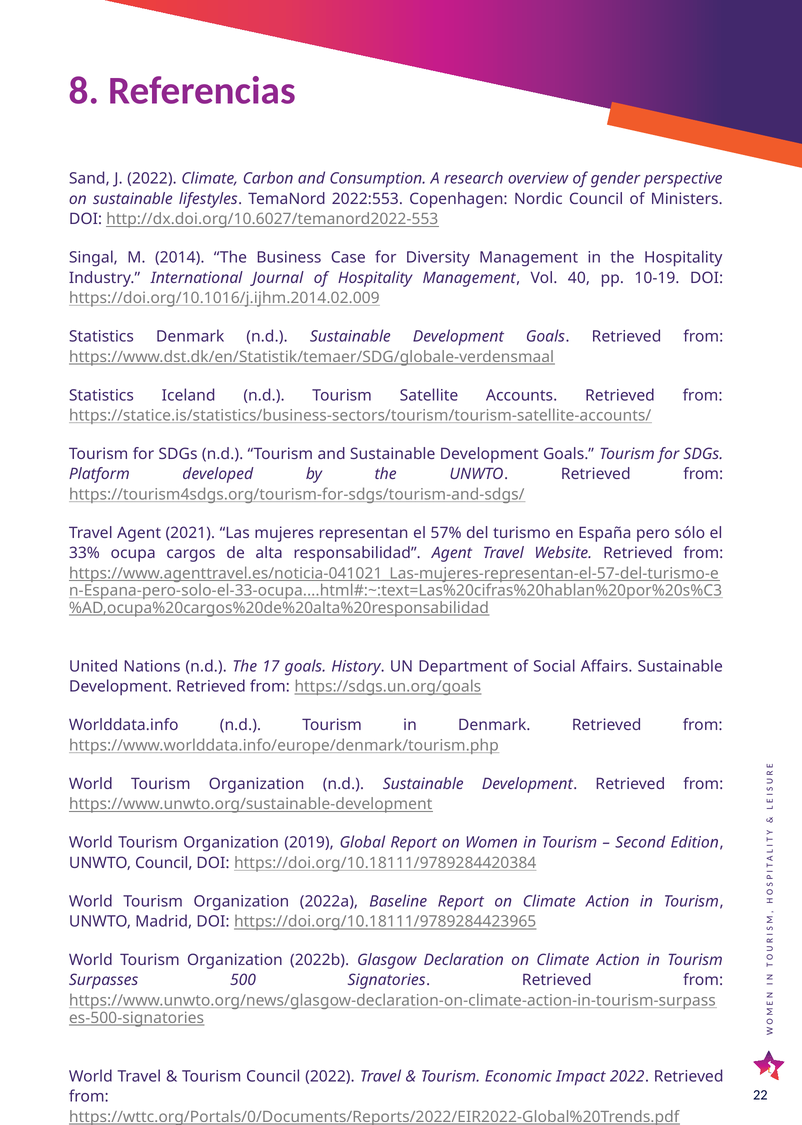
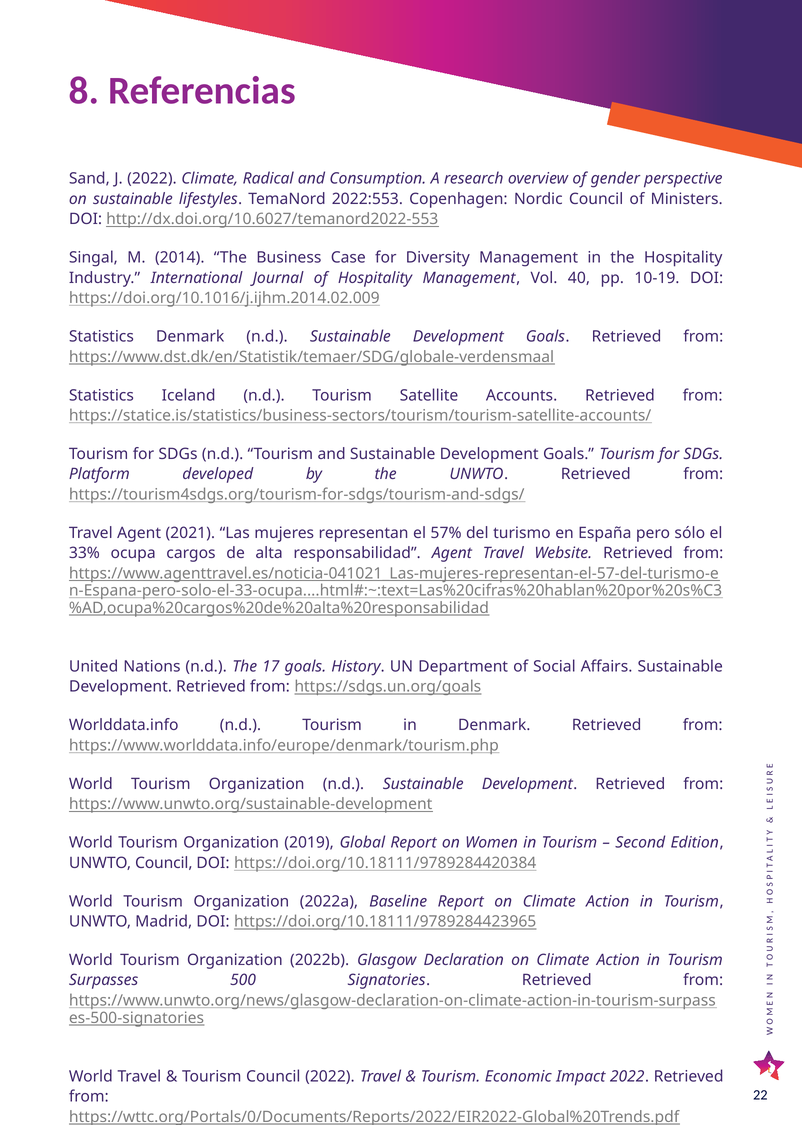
Carbon: Carbon -> Radical (268, 179)
